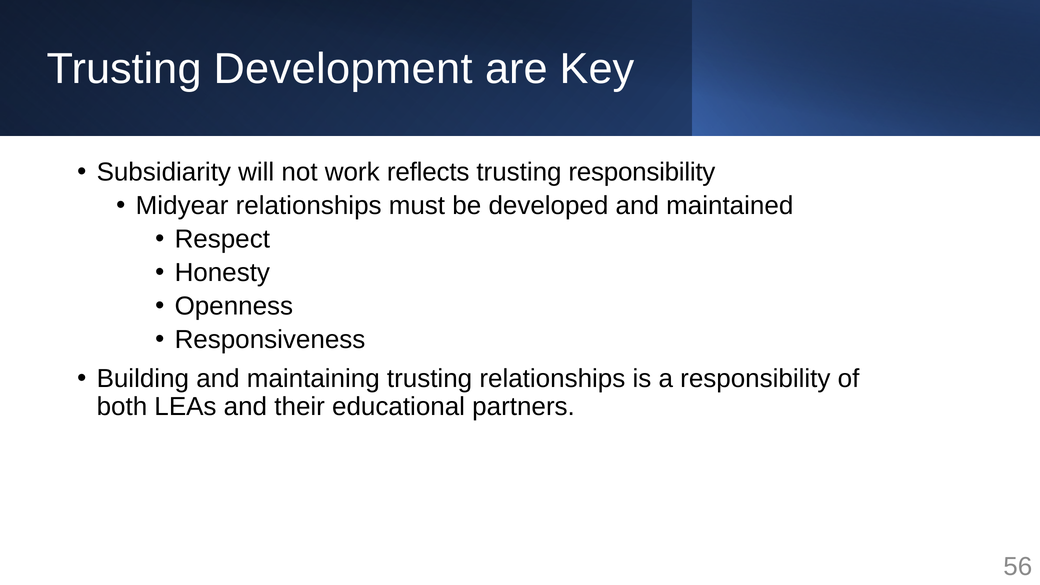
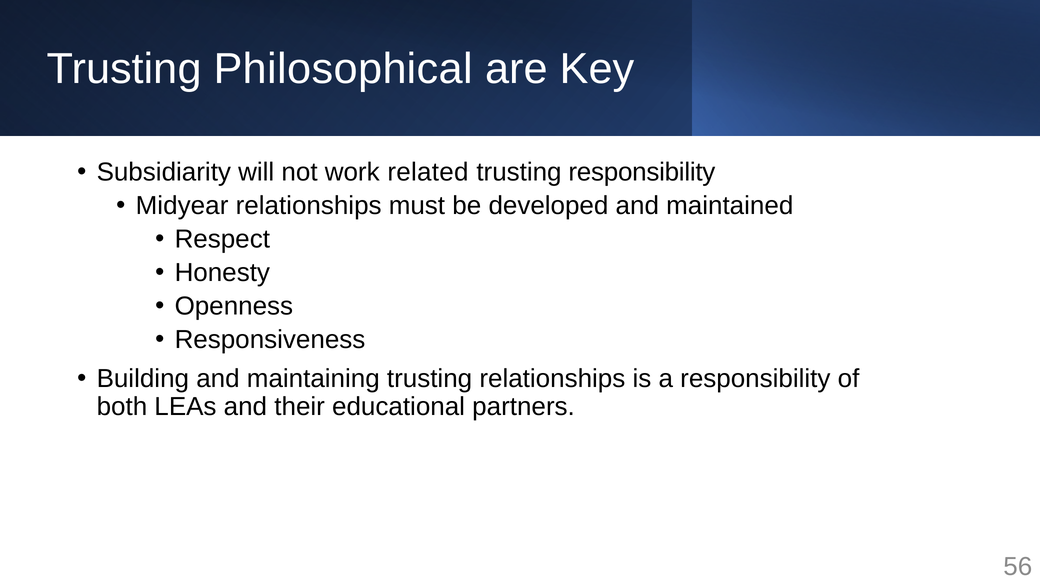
Development: Development -> Philosophical (343, 69)
reflects: reflects -> related (428, 172)
